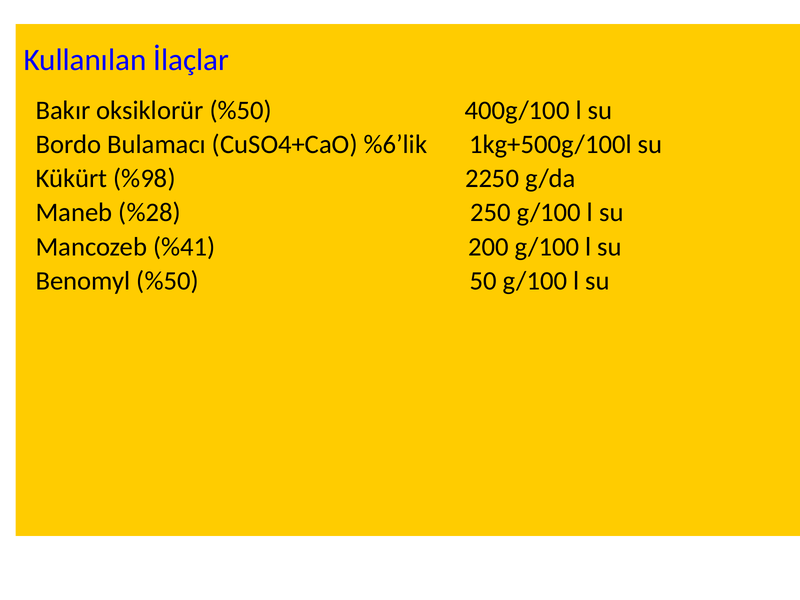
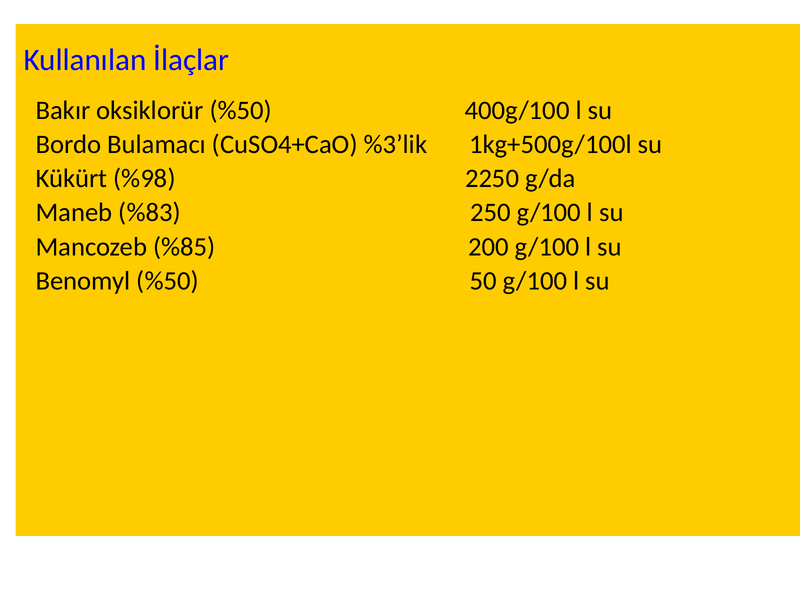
%6’lik: %6’lik -> %3’lik (395, 144)
%28: %28 -> %83 (150, 213)
%41: %41 -> %85 (184, 247)
